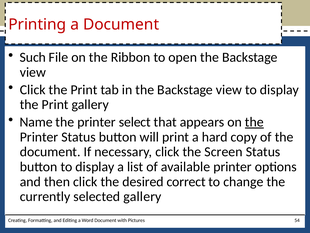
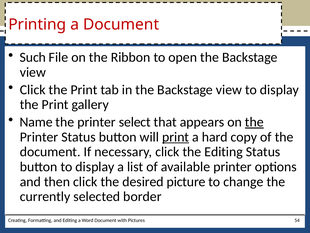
print underline: none -> present (176, 137)
the Screen: Screen -> Editing (224, 152)
correct: correct -> picture (186, 181)
selected gallery: gallery -> border (142, 196)
